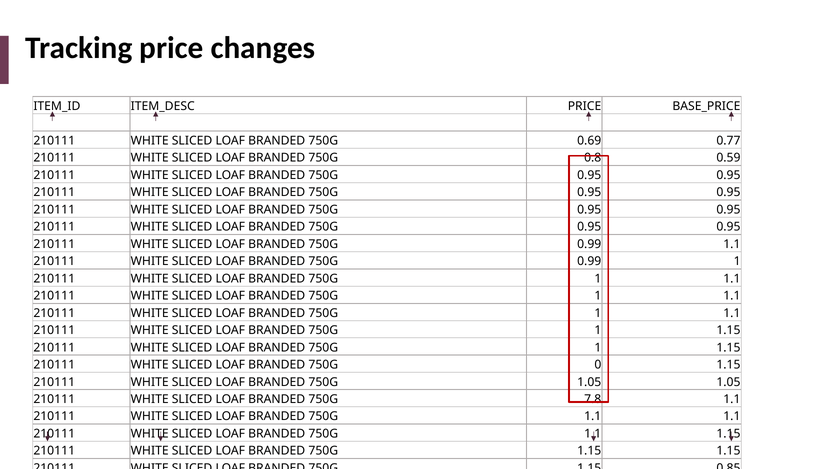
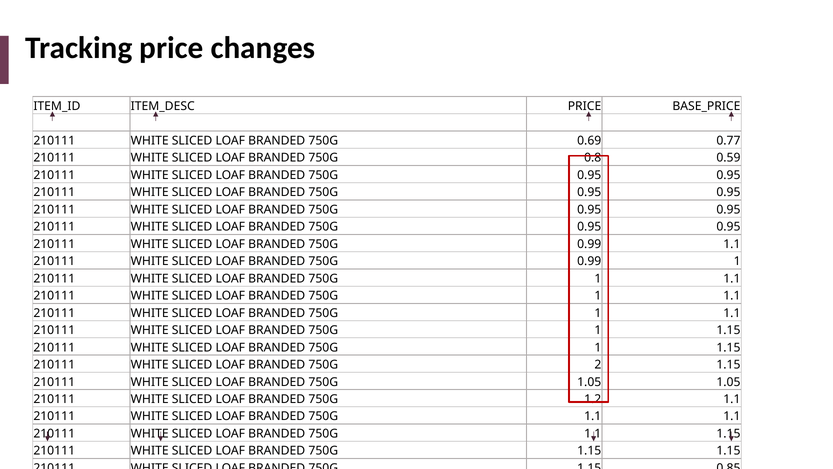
0: 0 -> 2 (598, 364)
7.8: 7.8 -> 1.2 (593, 399)
